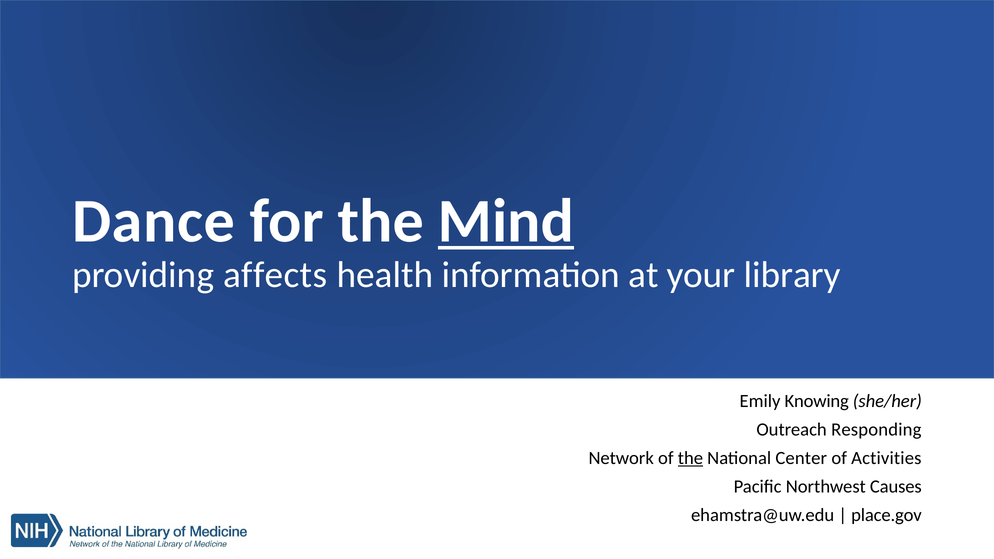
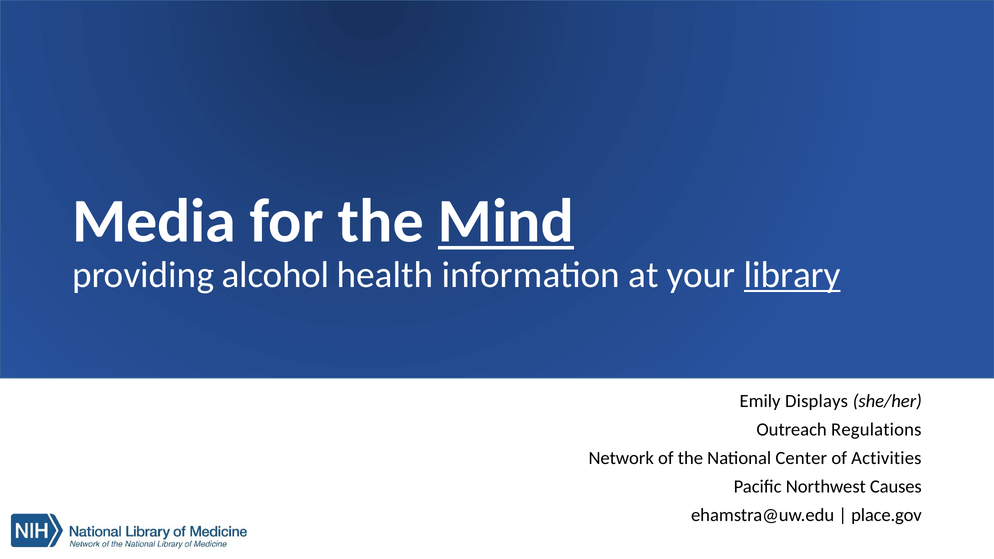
Dance: Dance -> Media (154, 221)
affects: affects -> alcohol (276, 275)
library underline: none -> present (792, 275)
Knowing: Knowing -> Displays (817, 401)
Responding: Responding -> Regulations (876, 430)
the underline: present -> none (690, 458)
